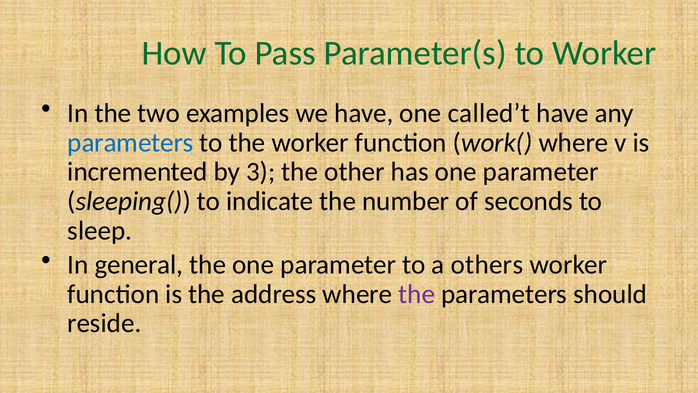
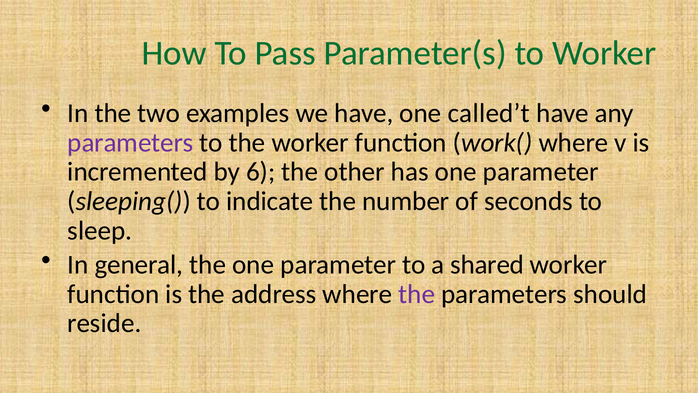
parameters colour: blue -> purple (130, 142)
3: 3 -> 6 (261, 172)
others: others -> shared (487, 265)
